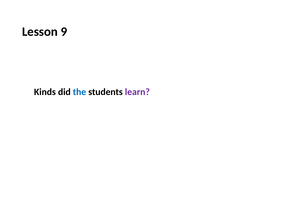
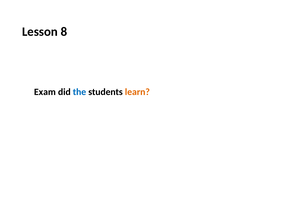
9: 9 -> 8 (64, 32)
Kinds: Kinds -> Exam (45, 92)
learn colour: purple -> orange (137, 92)
